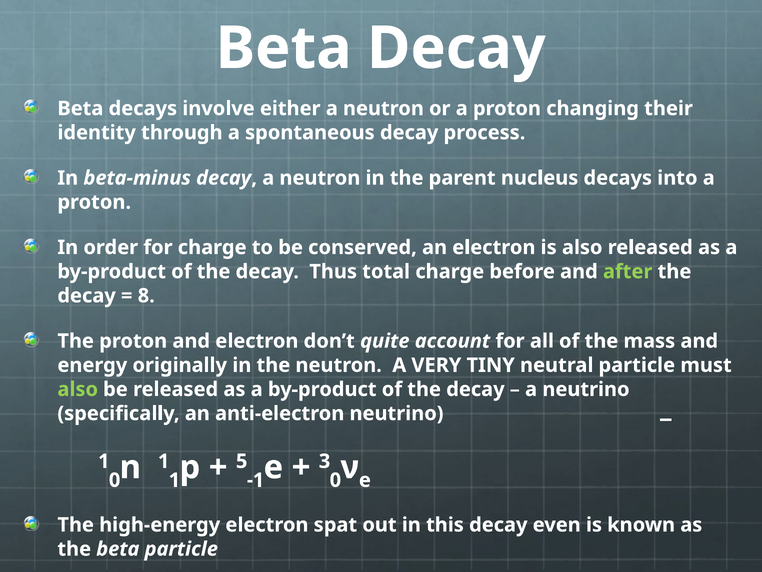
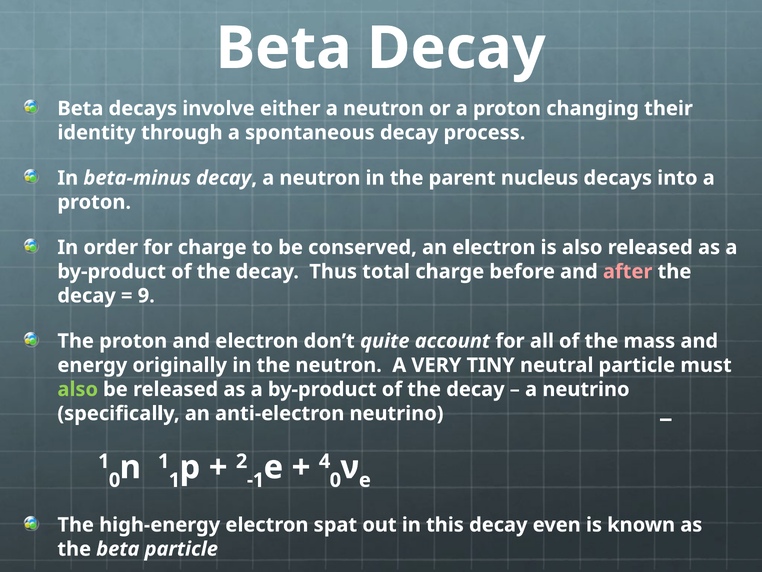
after colour: light green -> pink (628, 271)
8: 8 -> 9 (146, 295)
5: 5 -> 2 (242, 461)
3: 3 -> 4 (325, 461)
